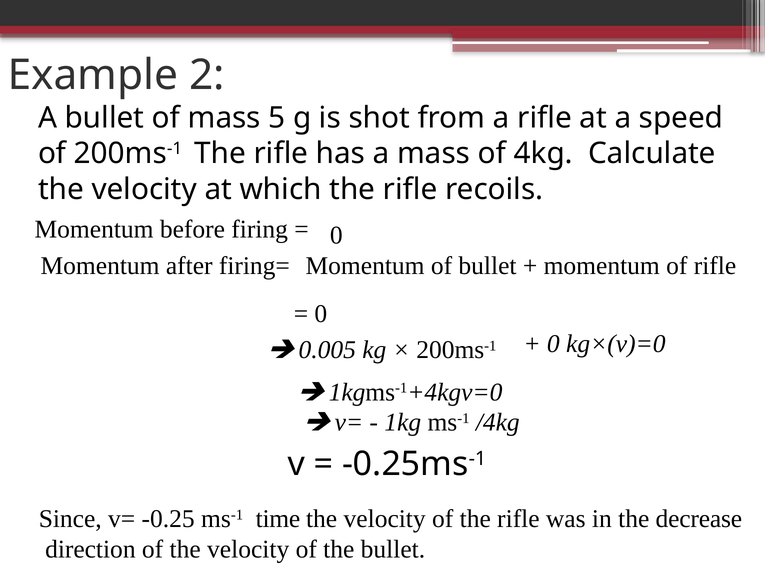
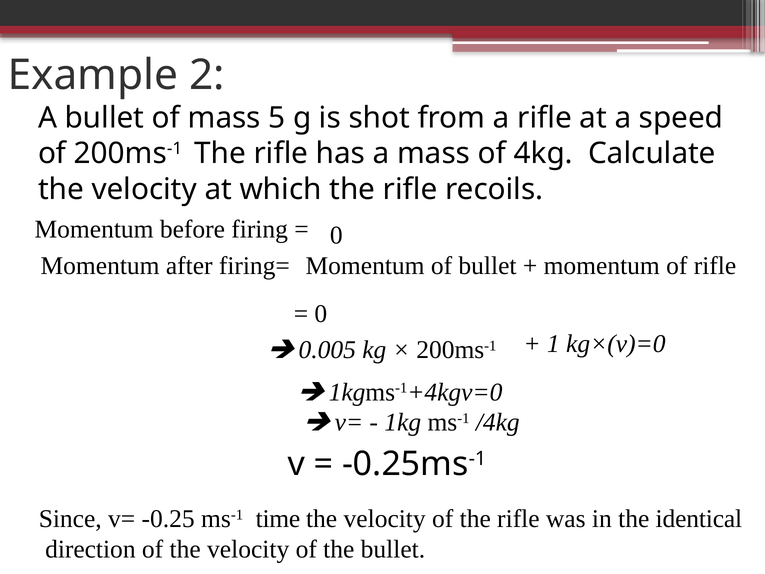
0: 0 -> 1 (553, 344)
decrease: decrease -> identical (699, 519)
